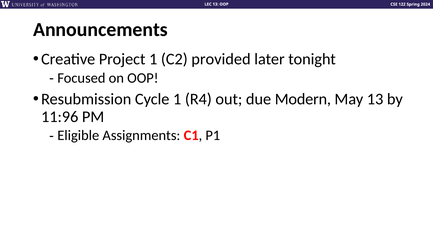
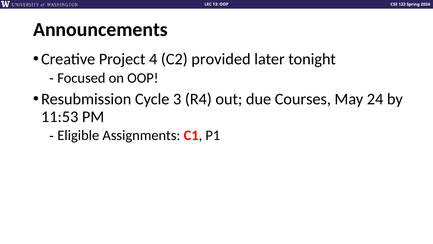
Project 1: 1 -> 4 (153, 59)
Cycle 1: 1 -> 3 (177, 99)
Modern: Modern -> Courses (303, 99)
May 13: 13 -> 24 (375, 99)
11:96: 11:96 -> 11:53 (60, 116)
